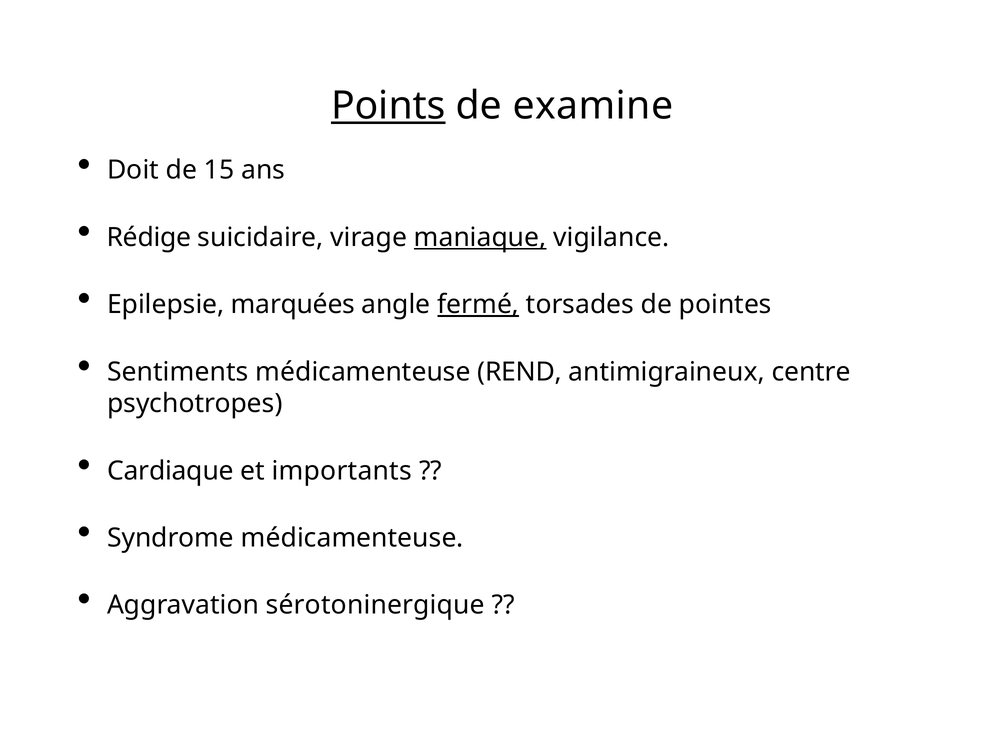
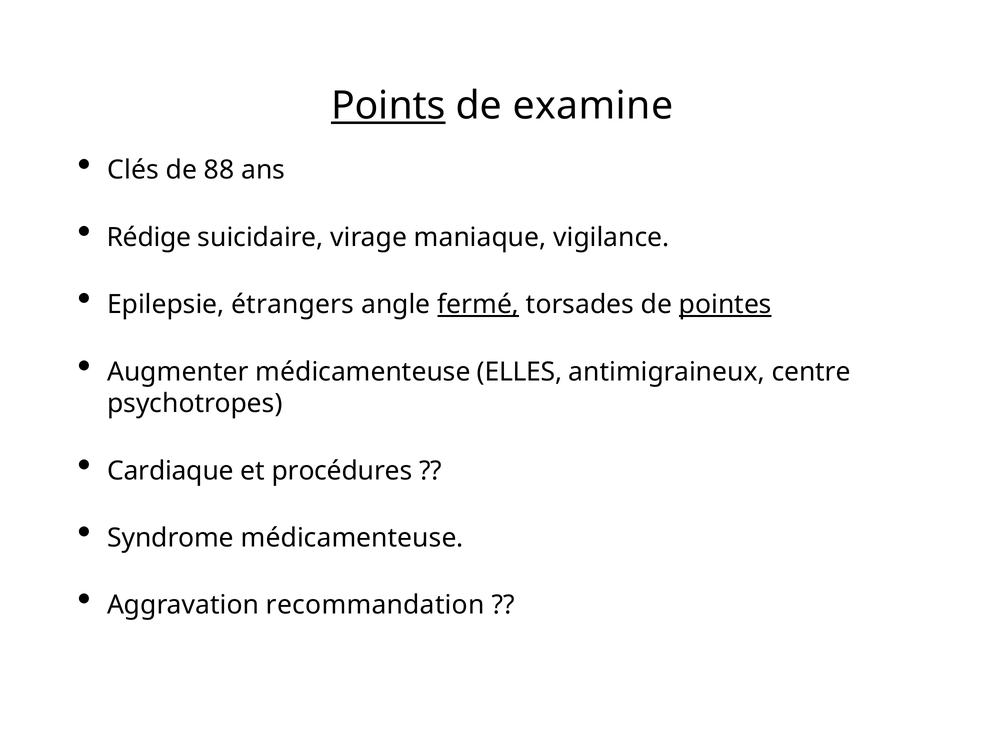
Doit: Doit -> Clés (133, 170)
15: 15 -> 88 (219, 170)
maniaque underline: present -> none (480, 237)
marquées: marquées -> étrangers (293, 304)
pointes underline: none -> present (725, 304)
Sentiments: Sentiments -> Augmenter (178, 372)
REND: REND -> ELLES (520, 372)
importants: importants -> procédures (342, 471)
sérotoninergique: sérotoninergique -> recommandation (375, 605)
